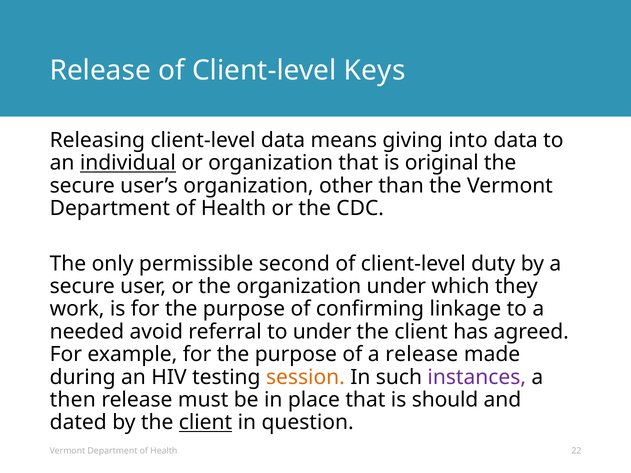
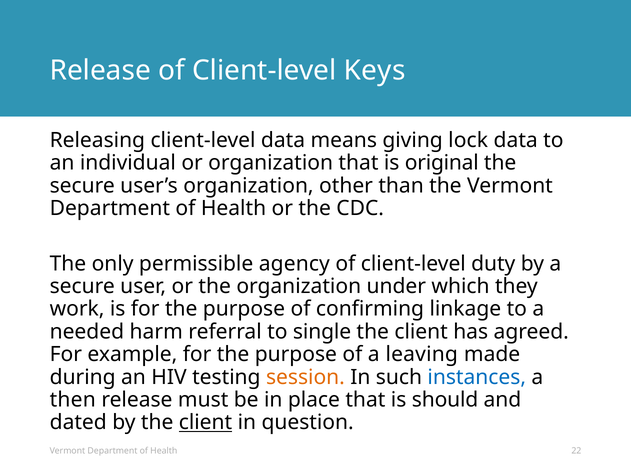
into: into -> lock (468, 140)
individual underline: present -> none (128, 163)
second: second -> agency (294, 264)
avoid: avoid -> harm (156, 332)
to under: under -> single (322, 332)
a release: release -> leaving (422, 355)
instances colour: purple -> blue (477, 377)
